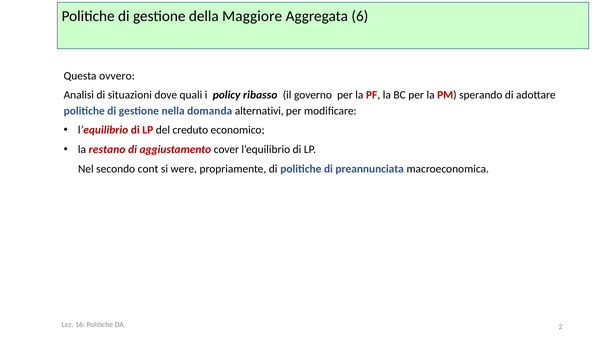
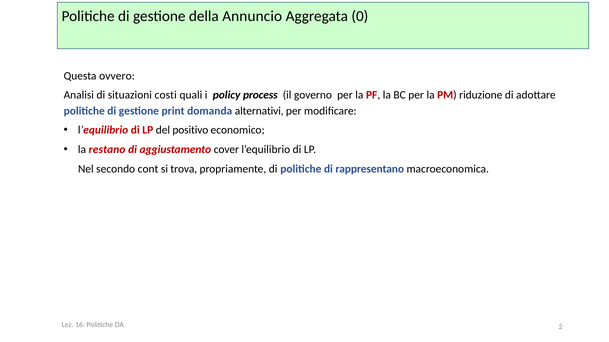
Maggiore: Maggiore -> Annuncio (252, 16)
6: 6 -> 0 (360, 16)
dove: dove -> costi (166, 95)
ribasso: ribasso -> process (260, 95)
sperando: sperando -> riduzione (481, 95)
nella: nella -> print (173, 111)
creduto: creduto -> positivo (190, 130)
were: were -> trova (184, 169)
preannunciata: preannunciata -> rappresentano (370, 169)
